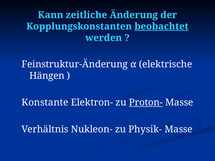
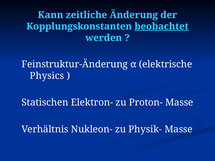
Hängen: Hängen -> Physics (47, 76)
Konstante: Konstante -> Statischen (45, 103)
Proton- underline: present -> none (146, 103)
